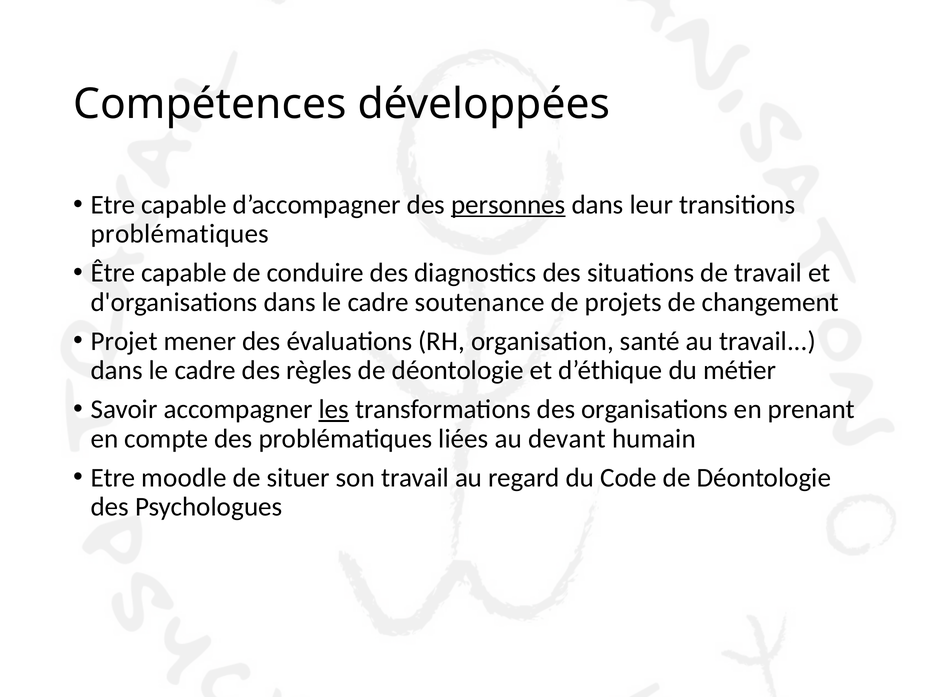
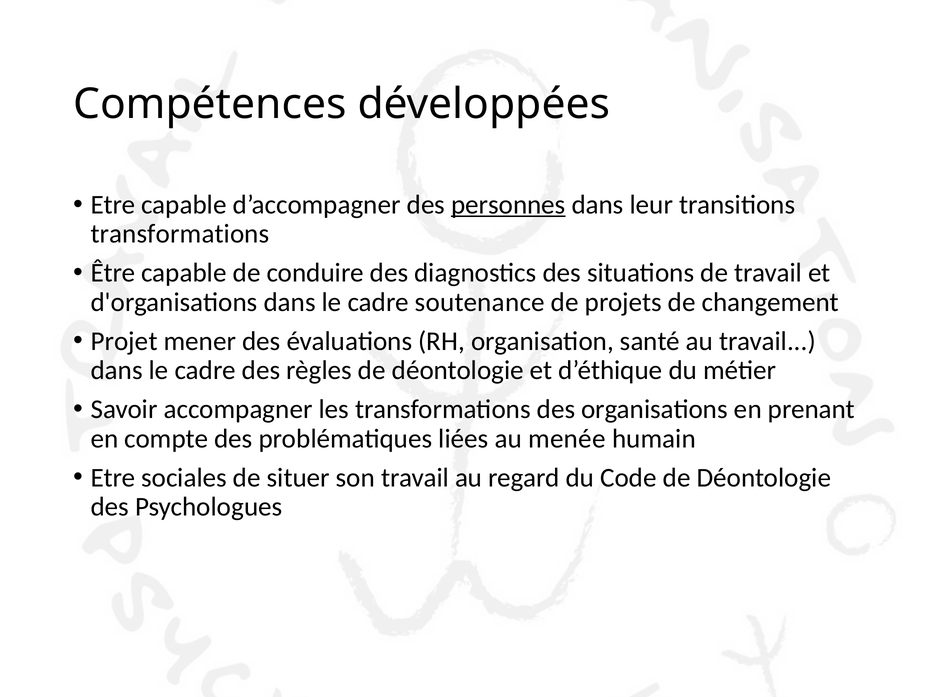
problématiques: problématiques -> transformations (180, 234)
les underline: present -> none (334, 410)
devant: devant -> menée (567, 439)
moodle: moodle -> sociales (184, 478)
